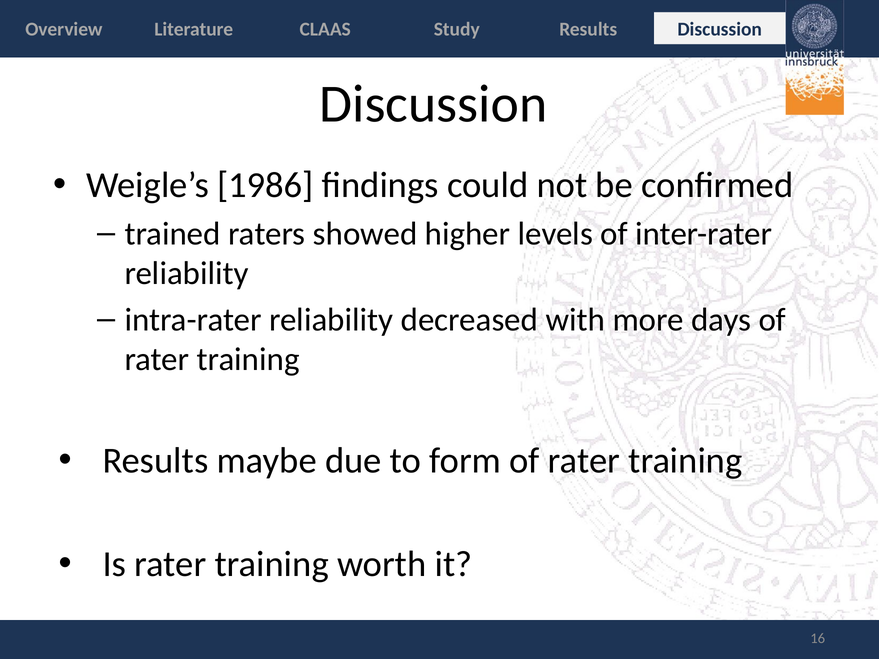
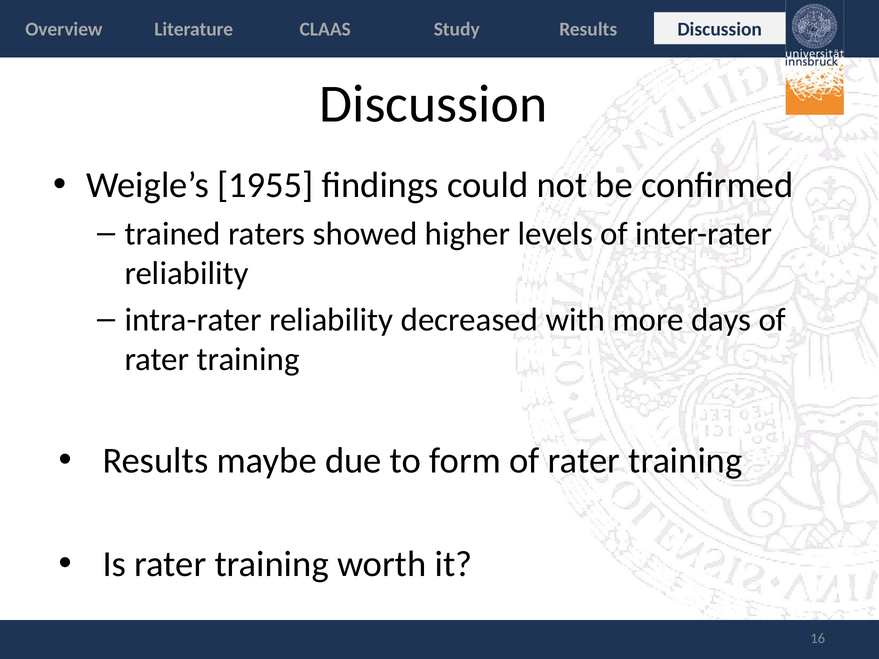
1986: 1986 -> 1955 (265, 185)
